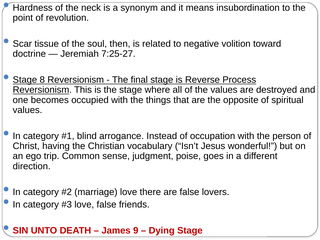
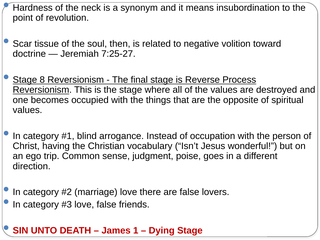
9: 9 -> 1 (136, 230)
